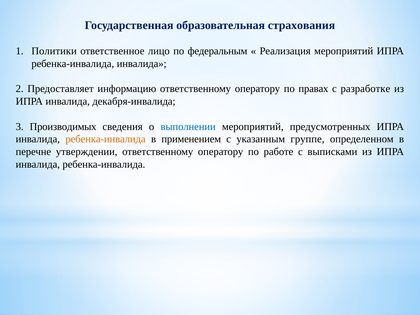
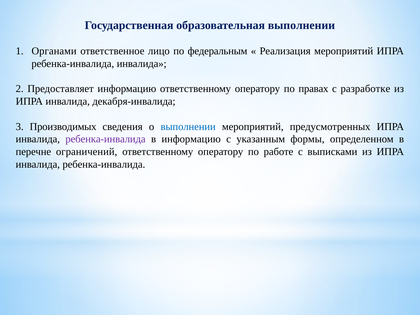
образовательная страхования: страхования -> выполнении (301, 25)
Политики: Политики -> Органами (54, 51)
ребенка-инвалида colour: orange -> purple (106, 139)
в применением: применением -> информацию (191, 139)
группе: группе -> формы (308, 139)
утверждении: утверждении -> ограничений (87, 152)
